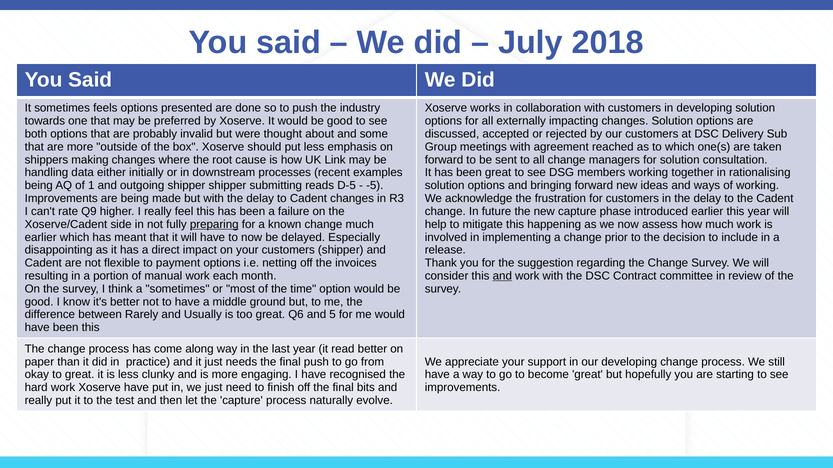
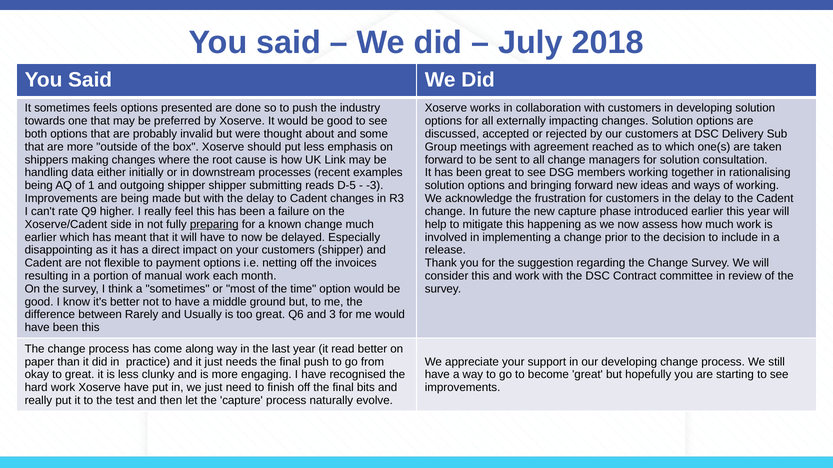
-5: -5 -> -3 (375, 186)
and underline: present -> none (502, 276)
5: 5 -> 3 (333, 315)
